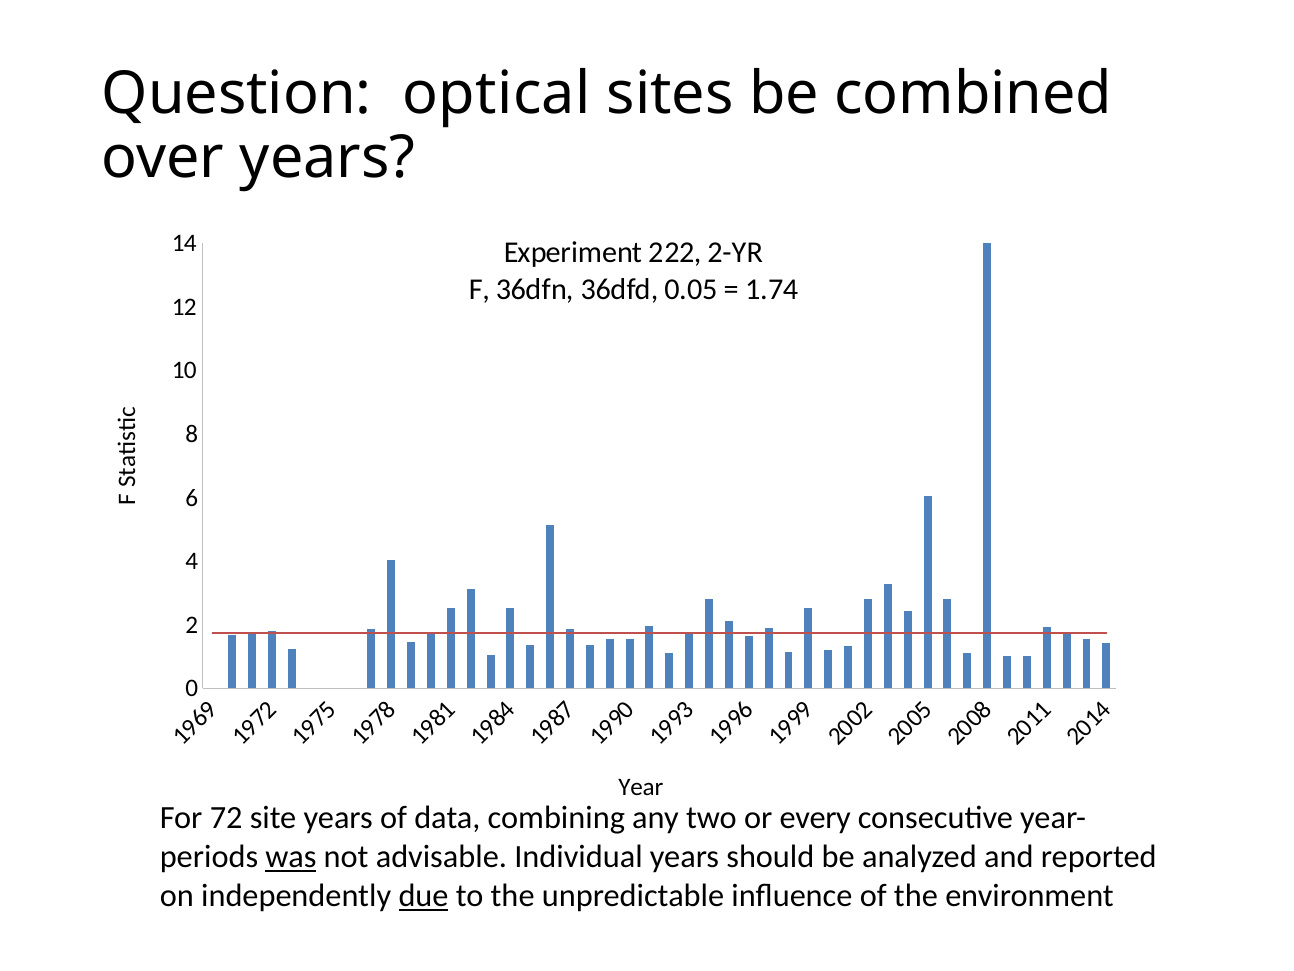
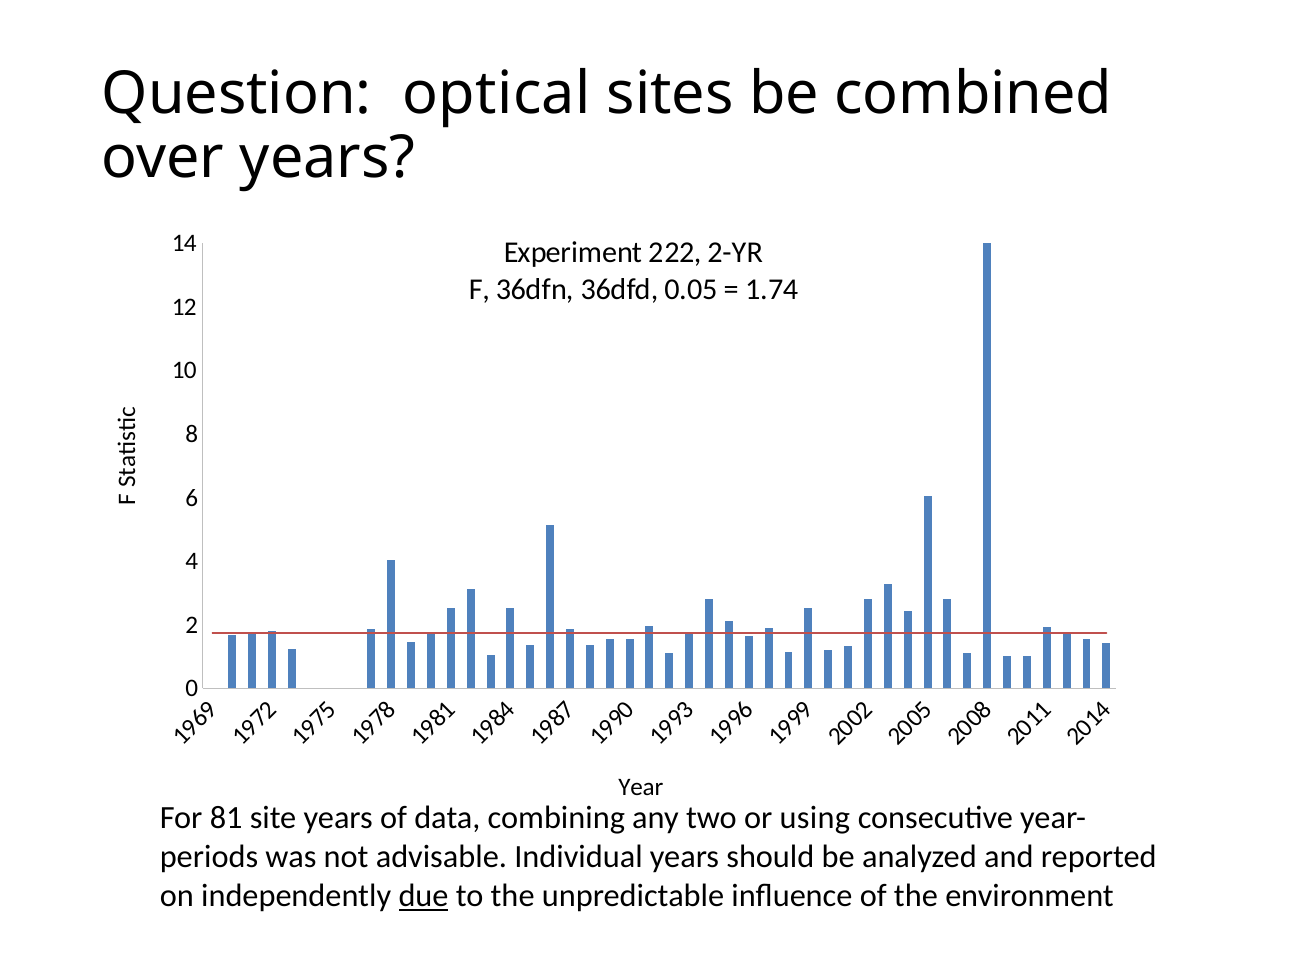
72: 72 -> 81 (226, 818)
every: every -> using (815, 818)
was underline: present -> none (291, 857)
